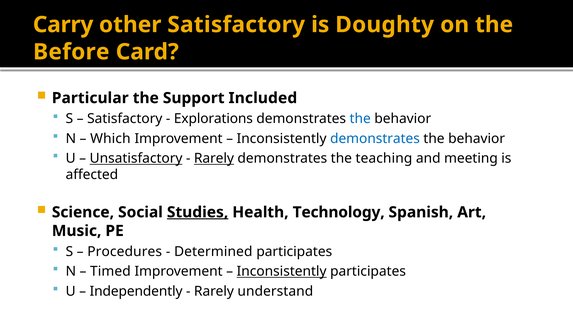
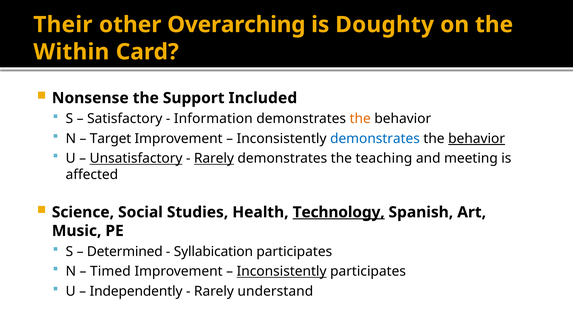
Carry: Carry -> Their (63, 25)
other Satisfactory: Satisfactory -> Overarching (236, 25)
Before: Before -> Within (71, 52)
Particular: Particular -> Nonsense (90, 98)
Explorations: Explorations -> Information (213, 119)
the colour: blue -> orange (360, 119)
Which: Which -> Target (111, 139)
behavior underline: none -> present (477, 139)
Studies underline: present -> none (198, 212)
Technology underline: none -> present (339, 212)
Procedures: Procedures -> Determined (125, 252)
Determined: Determined -> Syllabication (213, 252)
